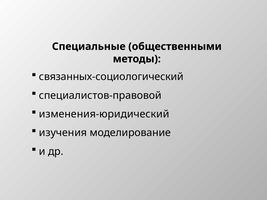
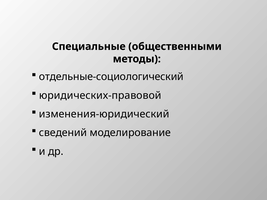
связанных-социологический: связанных-социологический -> отдельные-социологический (111, 77)
специалистов-правовой: специалистов-правовой -> юридических-правовой (100, 96)
изучения: изучения -> сведений (63, 133)
